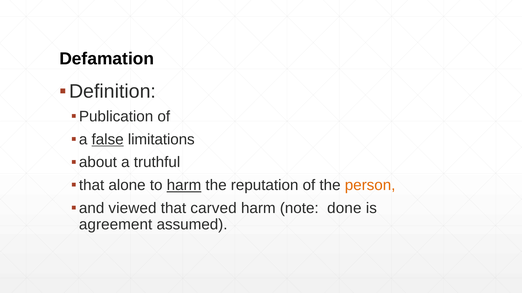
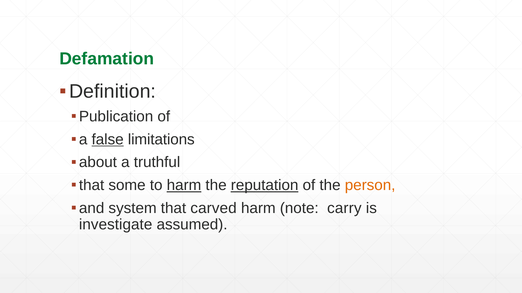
Defamation colour: black -> green (107, 59)
alone: alone -> some (127, 186)
reputation underline: none -> present (265, 186)
viewed: viewed -> system (133, 209)
done: done -> carry (344, 209)
agreement: agreement -> investigate (116, 225)
